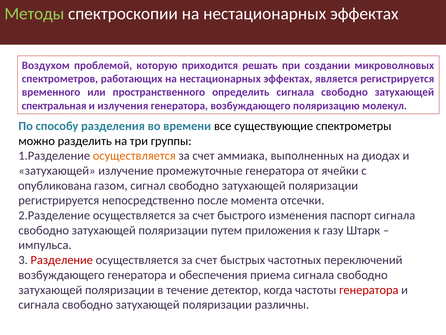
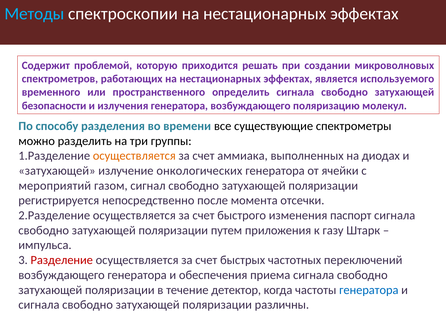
Методы colour: light green -> light blue (34, 14)
Воздухом: Воздухом -> Содержит (46, 65)
является регистрируется: регистрируется -> используемого (397, 79)
спектральная: спектральная -> безопасности (54, 106)
промежуточные: промежуточные -> онкологических (199, 170)
опубликована: опубликована -> мероприятий (55, 185)
генератора colour: red -> blue (369, 289)
